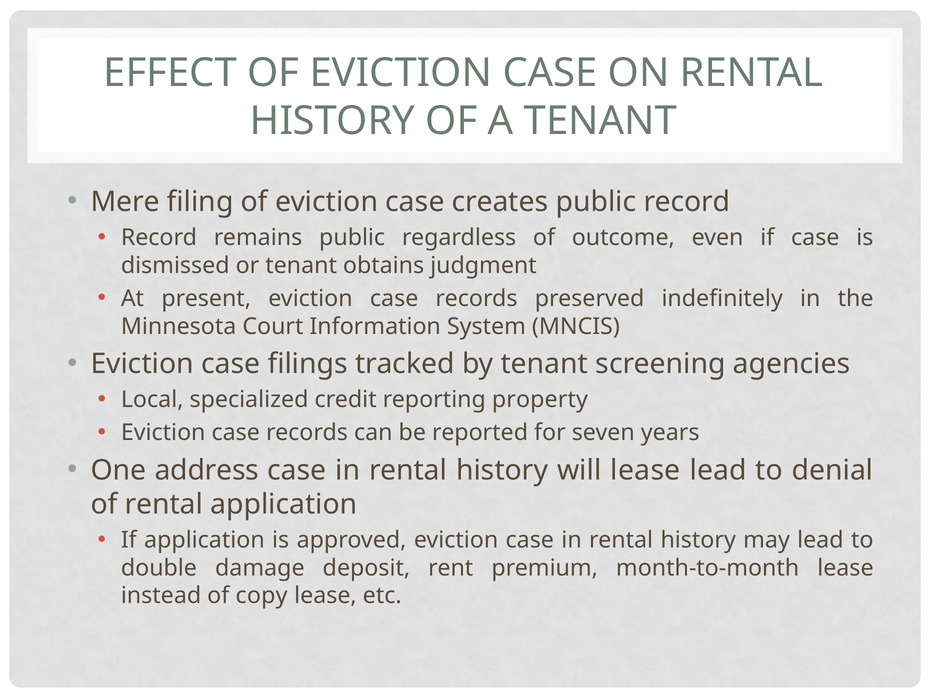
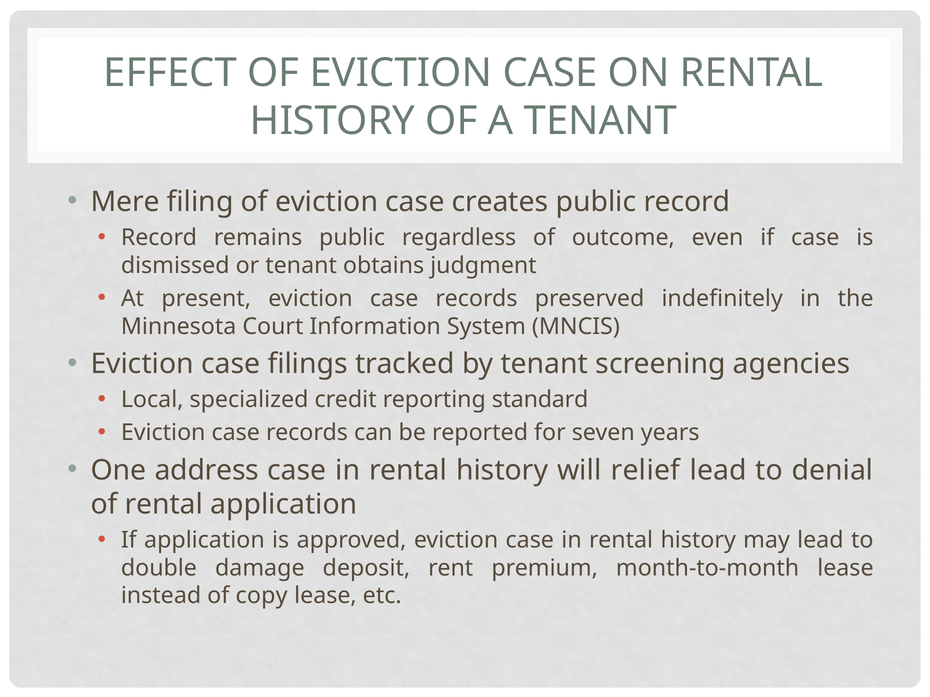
property: property -> standard (540, 400)
will lease: lease -> relief (645, 471)
